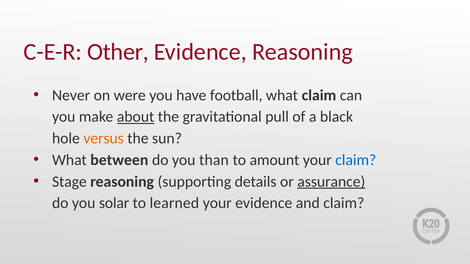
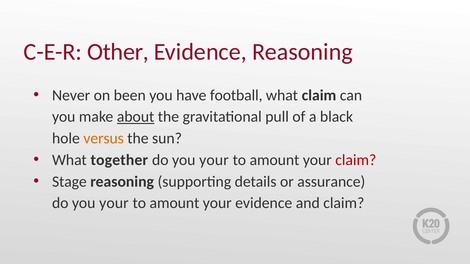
were: were -> been (130, 95)
between: between -> together (119, 160)
than: than -> your (214, 160)
claim colour: blue -> red (356, 160)
assurance underline: present -> none (331, 182)
solar: solar -> your (114, 203)
learned: learned -> amount (174, 203)
